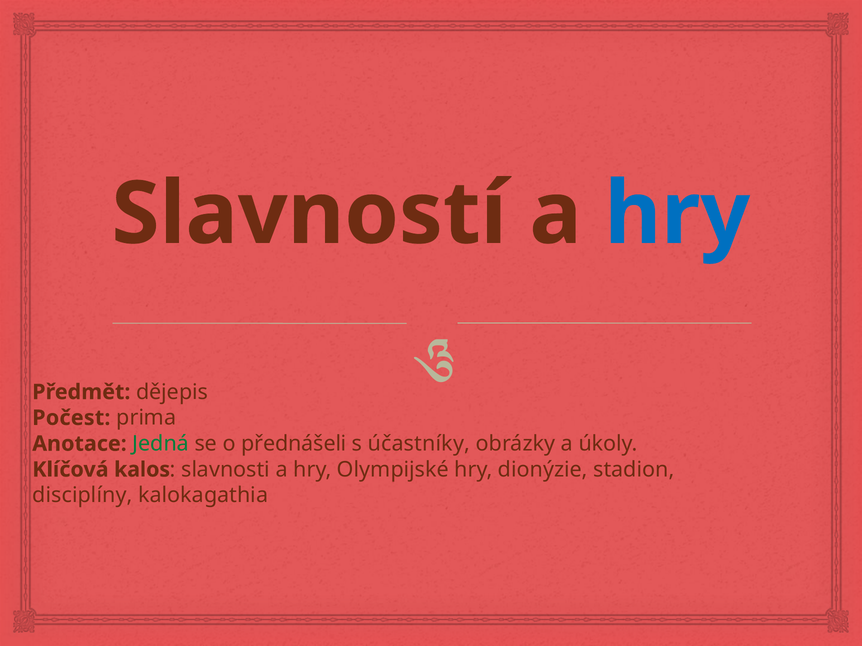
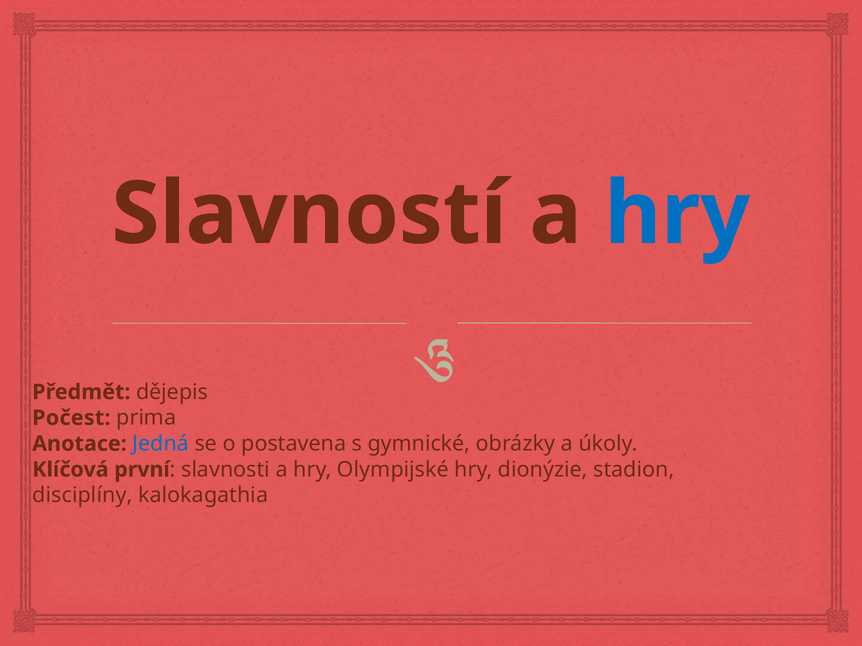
Jedná colour: green -> blue (161, 444)
přednášeli: přednášeli -> postavena (294, 444)
účastníky: účastníky -> gymnické (419, 444)
kalos: kalos -> první (142, 470)
